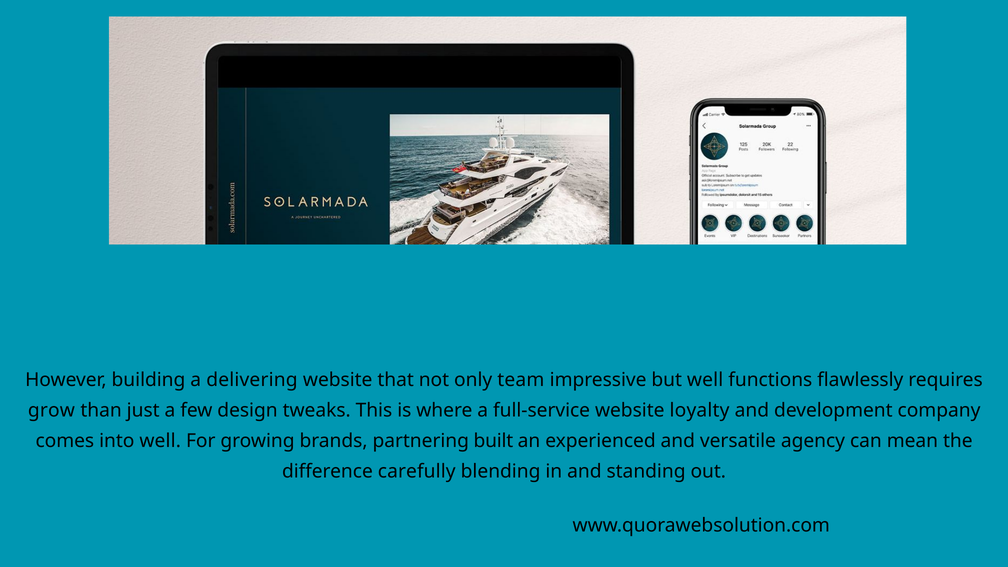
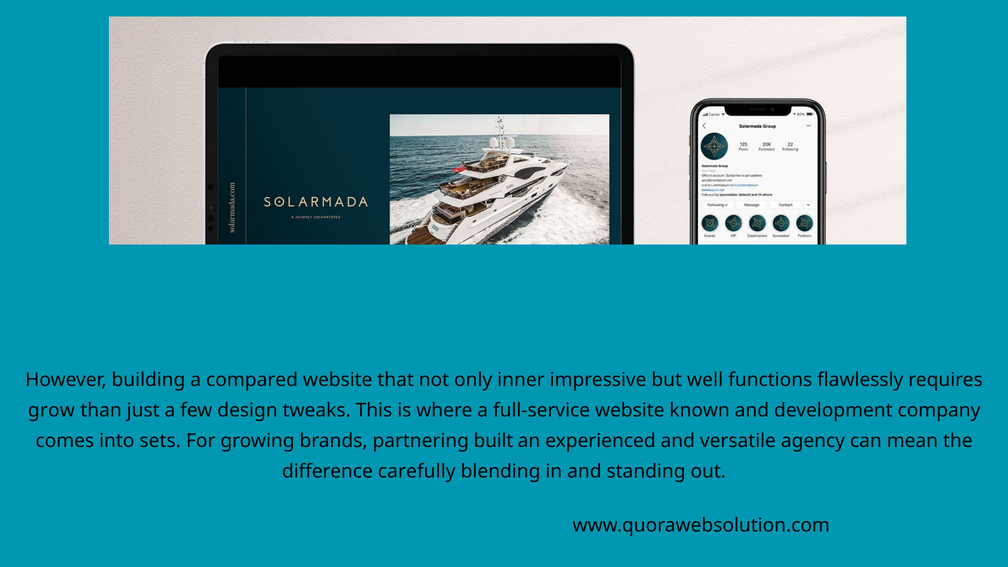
delivering: delivering -> compared (252, 380)
team: team -> inner (521, 380)
loyalty: loyalty -> known (700, 410)
into well: well -> sets (160, 441)
